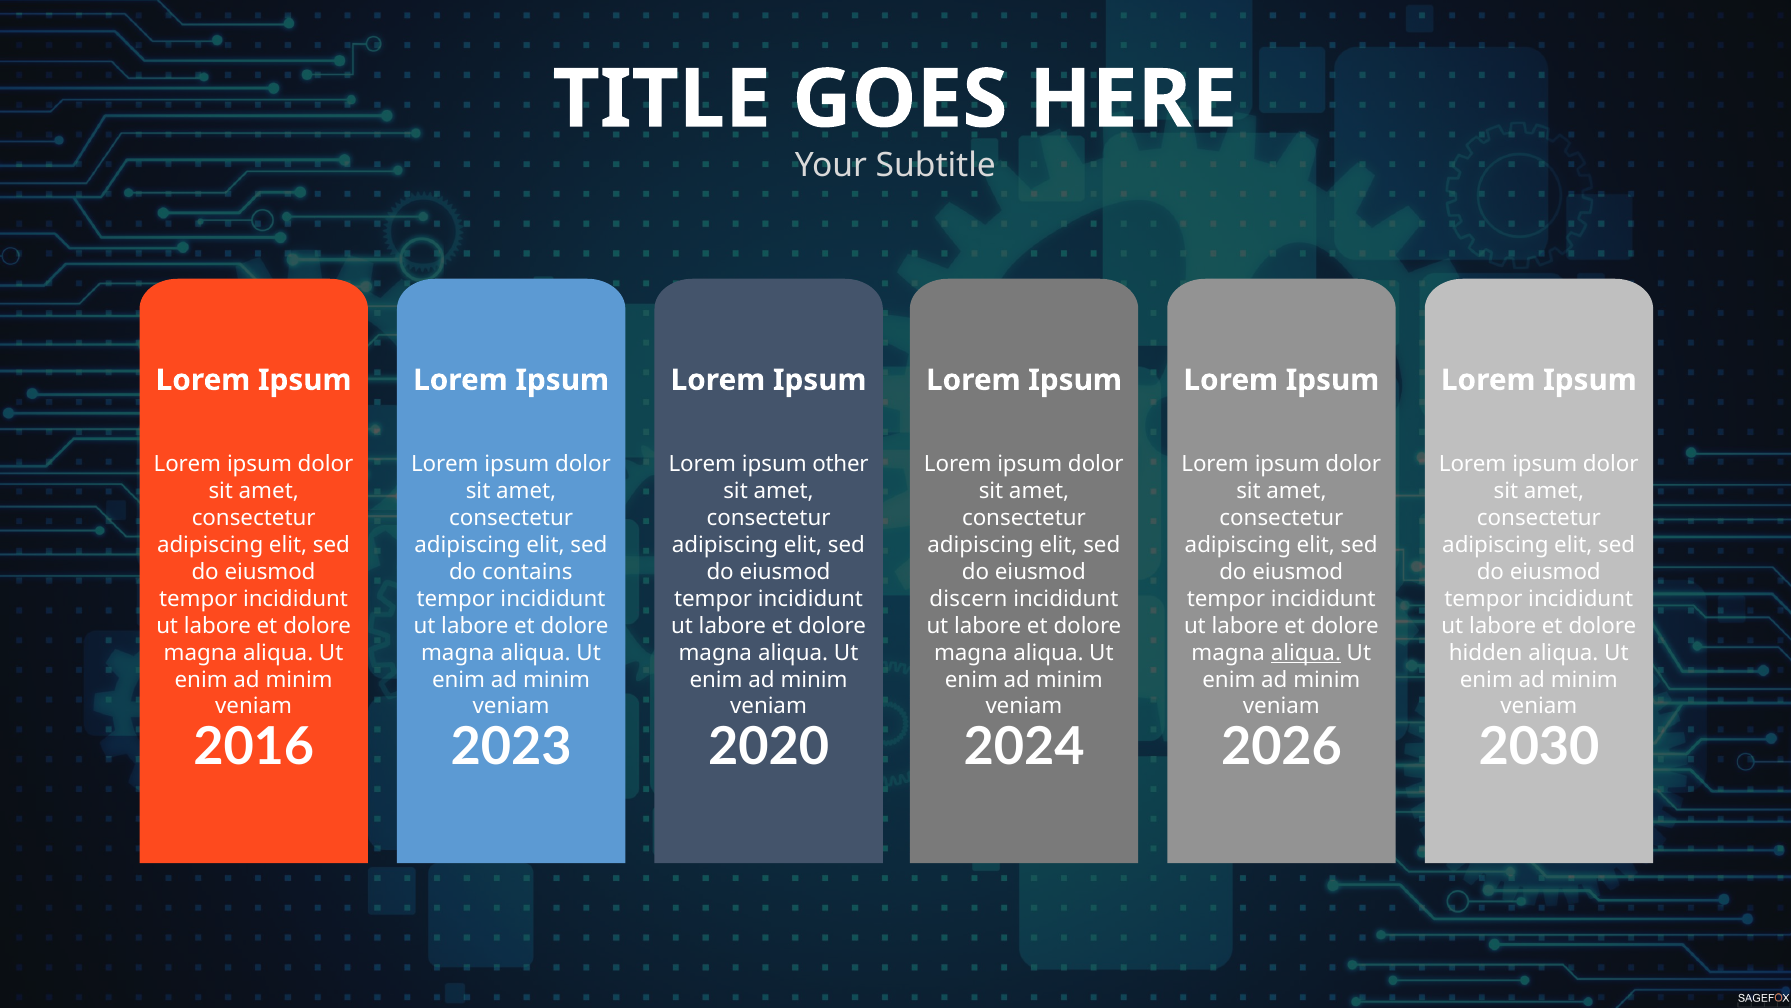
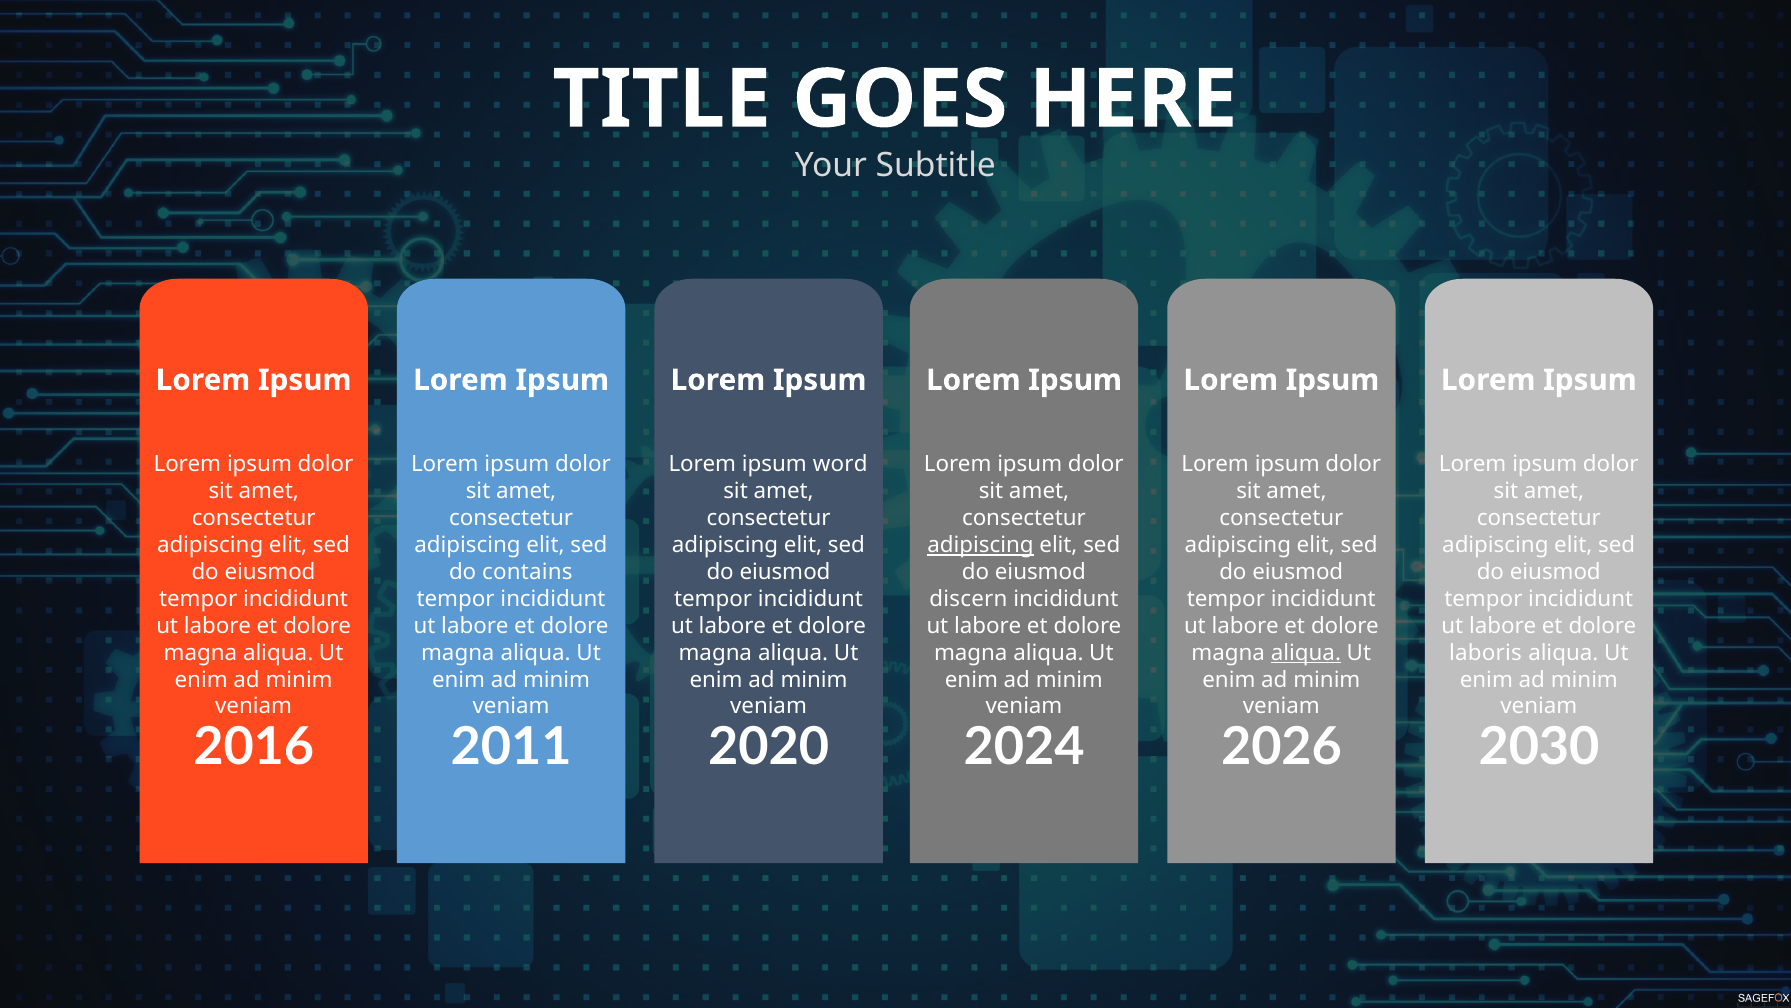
other: other -> word (840, 464)
adipiscing underline: none -> present (980, 545)
hidden: hidden -> laboris (1486, 652)
2023: 2023 -> 2011 (511, 747)
